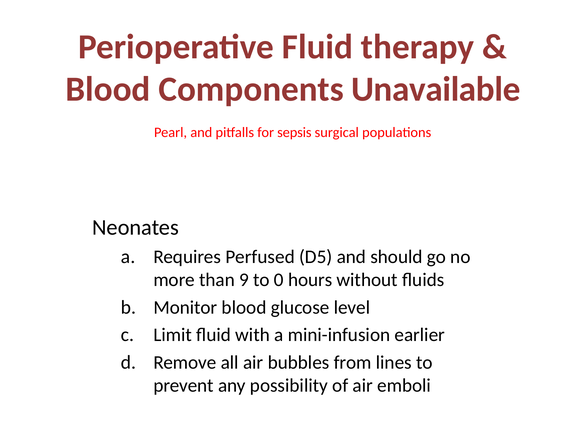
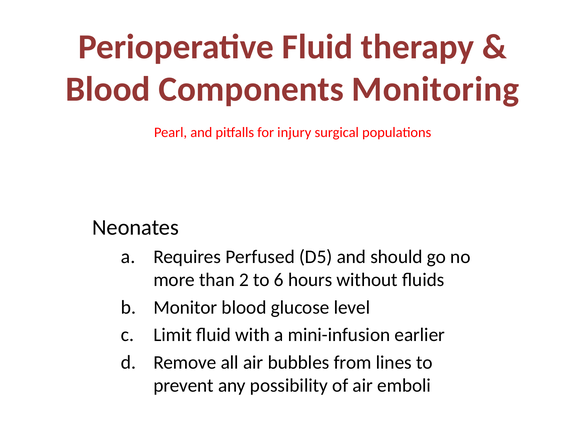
Unavailable: Unavailable -> Monitoring (435, 89)
sepsis: sepsis -> injury (294, 132)
9: 9 -> 2 (244, 280)
0: 0 -> 6 (279, 280)
